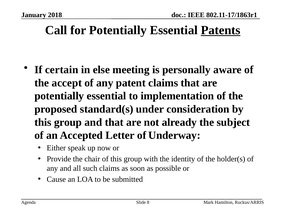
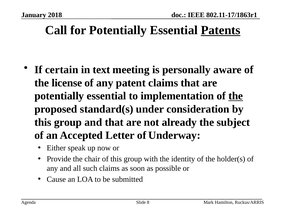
else: else -> text (101, 70)
accept: accept -> license (67, 83)
the underline: none -> present (236, 96)
